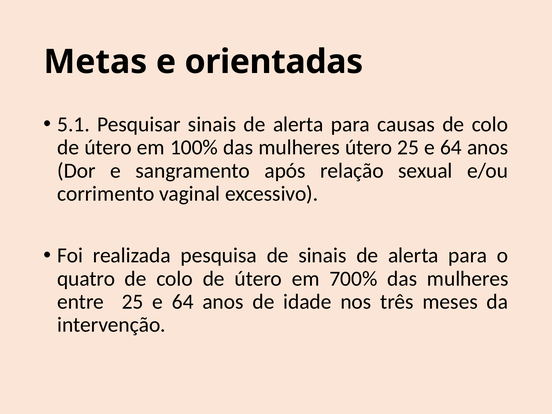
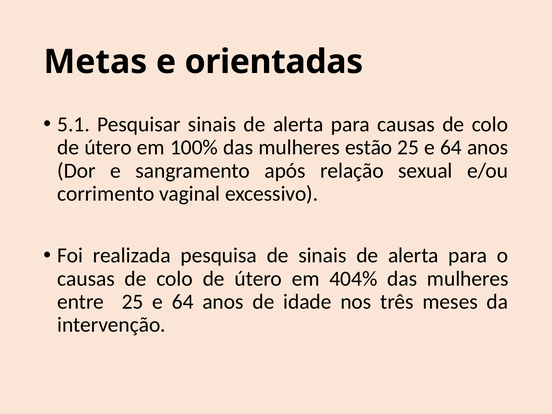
mulheres útero: útero -> estão (369, 148)
quatro: quatro -> causas (86, 279)
700%: 700% -> 404% (353, 279)
